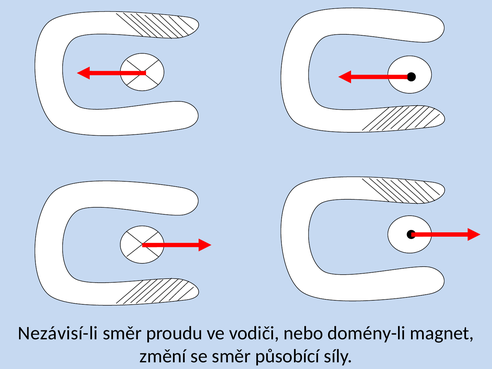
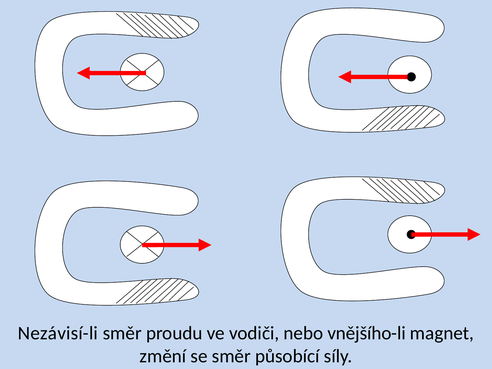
domény-li: domény-li -> vnějšího-li (367, 333)
